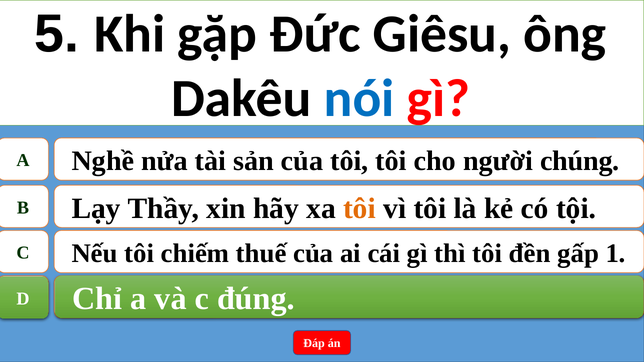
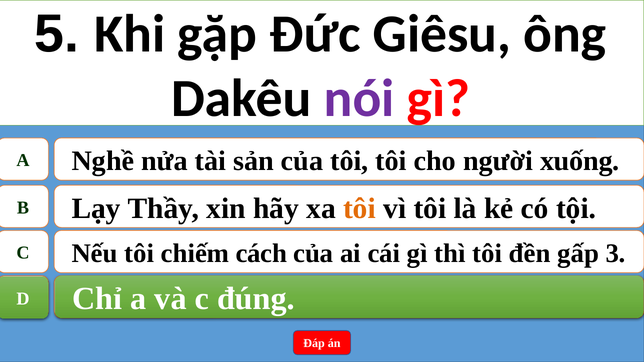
nói colour: blue -> purple (359, 99)
chúng: chúng -> xuống (580, 161)
thuế: thuế -> cách (261, 254)
1: 1 -> 3 (616, 254)
